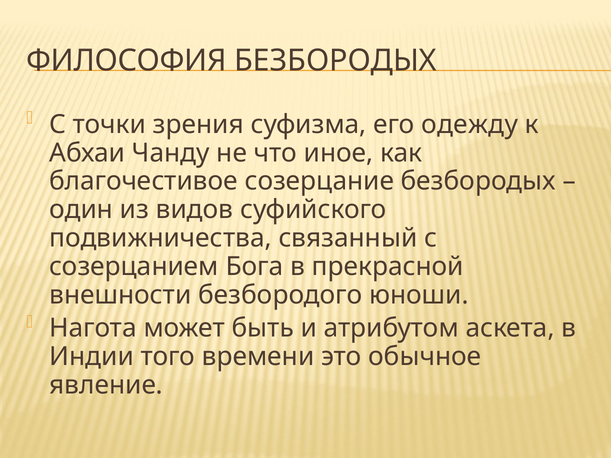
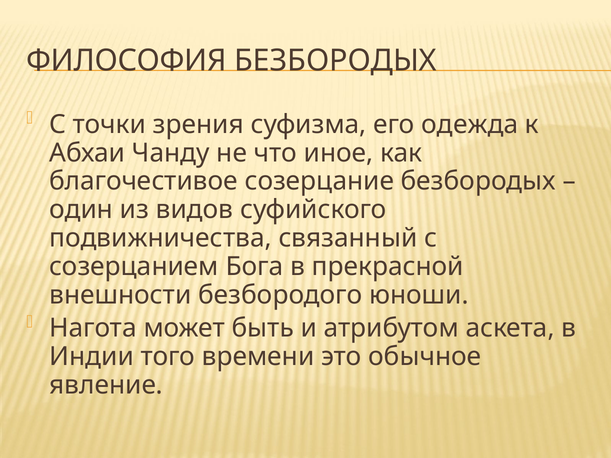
одежду: одежду -> одежда (470, 124)
